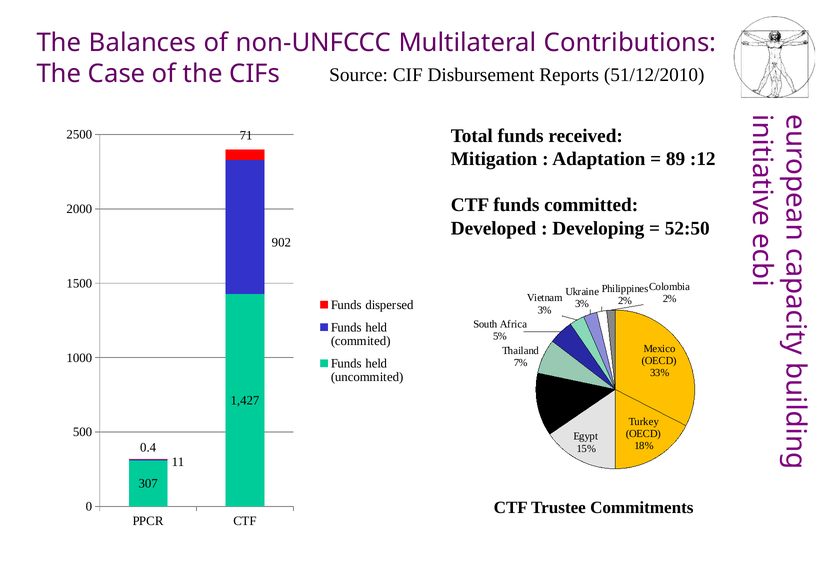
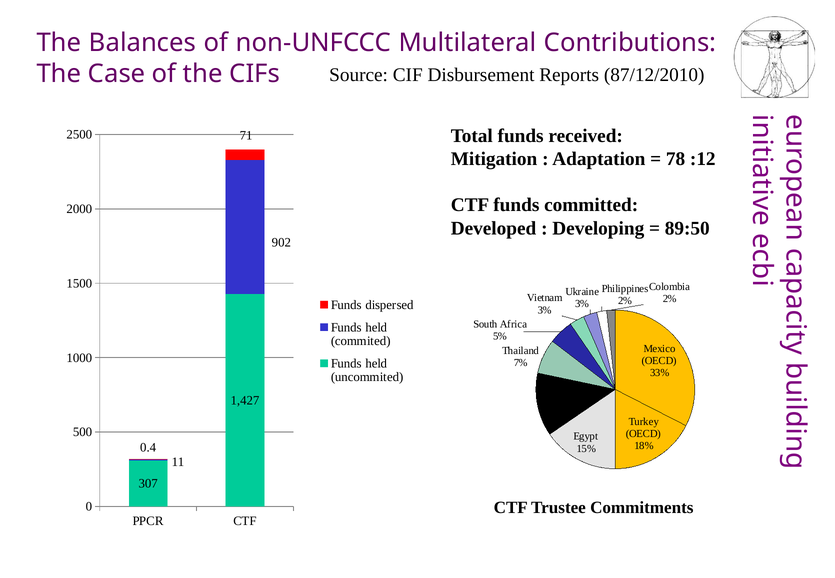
51/12/2010: 51/12/2010 -> 87/12/2010 (654, 75)
89: 89 -> 78 (676, 159)
52:50: 52:50 -> 89:50 (687, 228)
